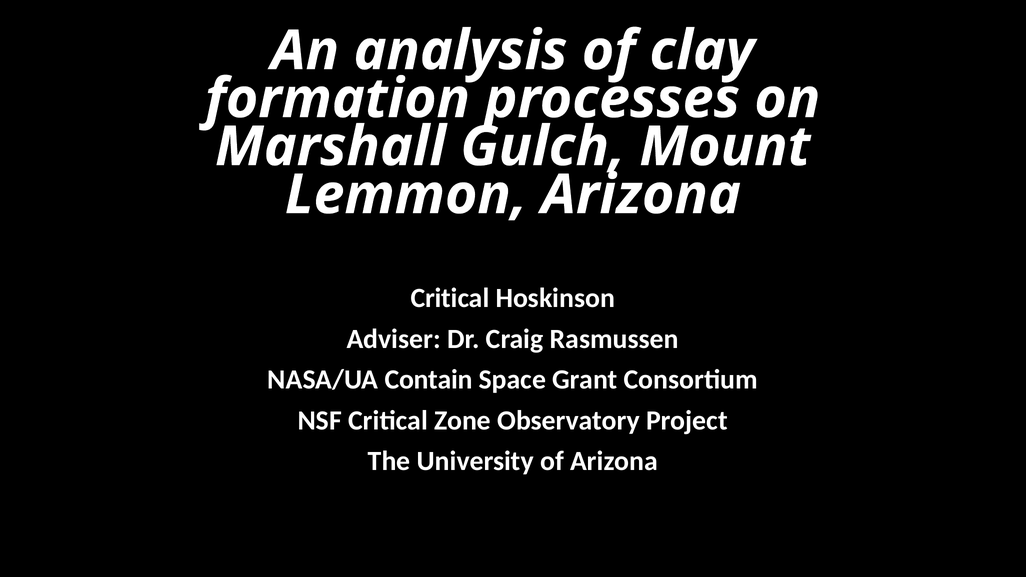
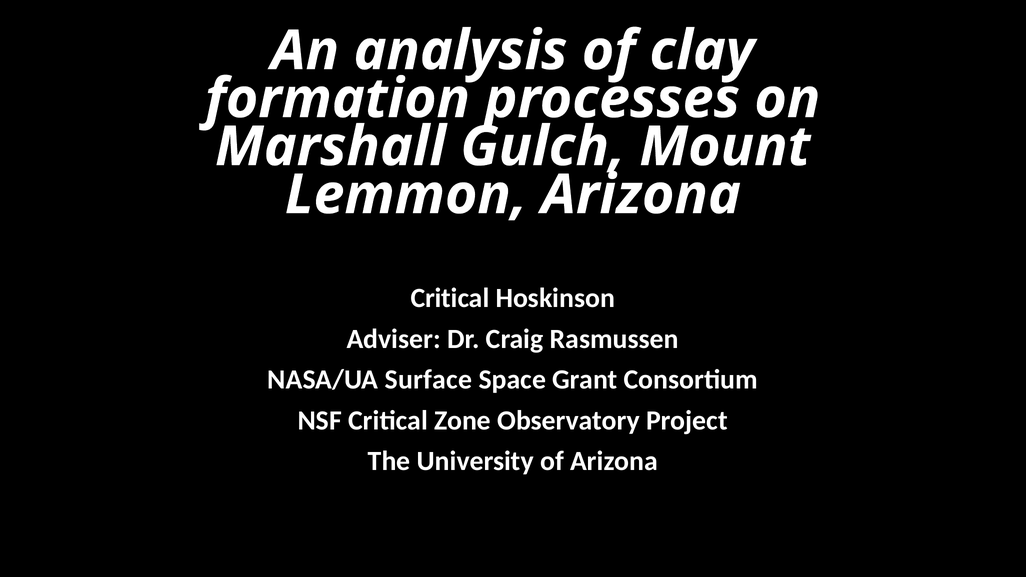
Contain: Contain -> Surface (428, 380)
